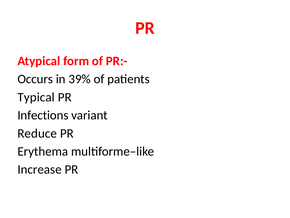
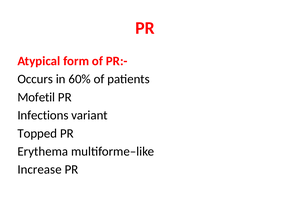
39%: 39% -> 60% (80, 79)
Typical: Typical -> Mofetil (36, 97)
Reduce: Reduce -> Topped (37, 133)
